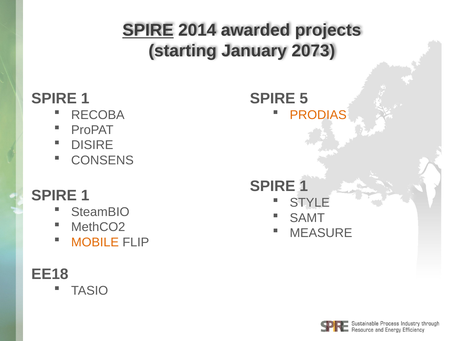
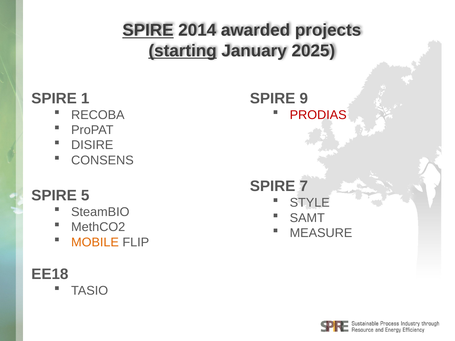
starting underline: none -> present (183, 51)
2073: 2073 -> 2025 (313, 51)
5: 5 -> 9 (304, 98)
PRODIAS colour: orange -> red (318, 115)
1: 1 -> 7 (304, 186)
1: 1 -> 5 (85, 195)
